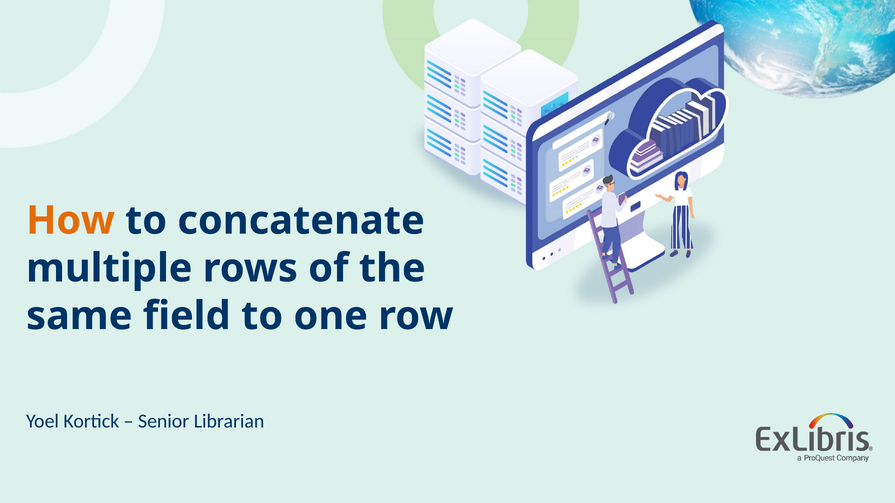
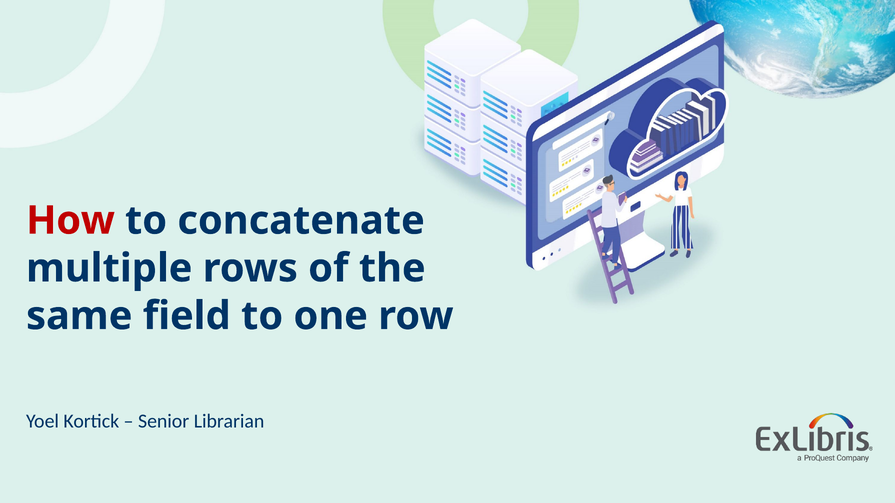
How colour: orange -> red (70, 221)
